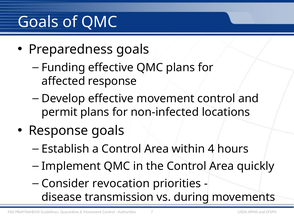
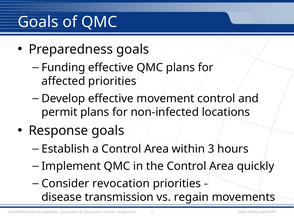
affected response: response -> priorities (112, 81)
4: 4 -> 3 (211, 149)
during: during -> regain (191, 198)
